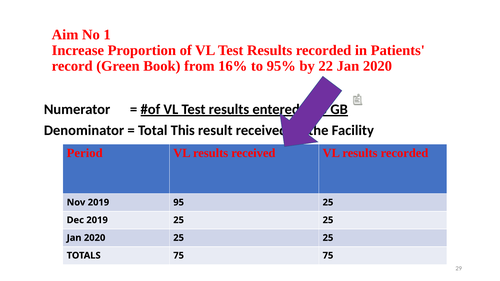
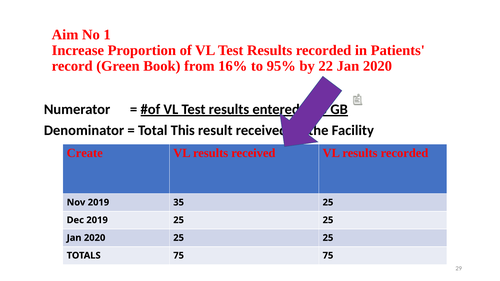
Period: Period -> Create (85, 153)
95: 95 -> 35 (179, 203)
